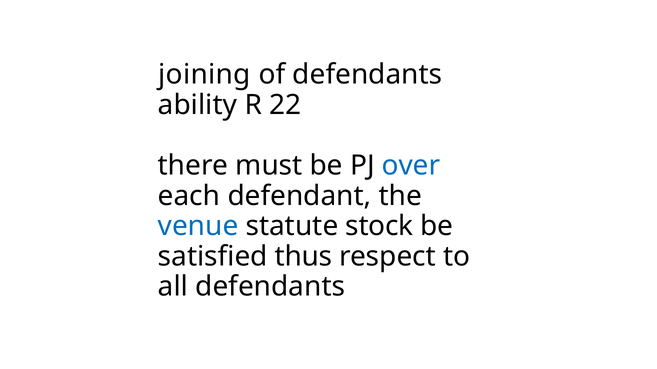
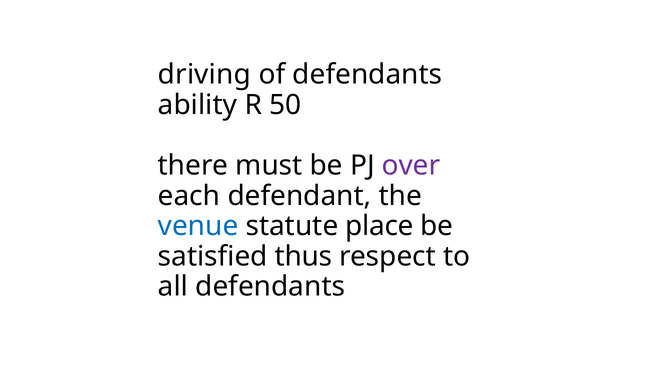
joining: joining -> driving (204, 75)
22: 22 -> 50 (285, 105)
over colour: blue -> purple (411, 166)
stock: stock -> place (379, 226)
